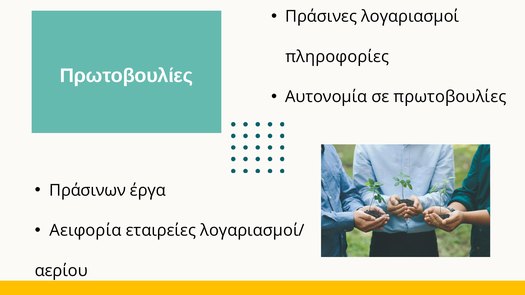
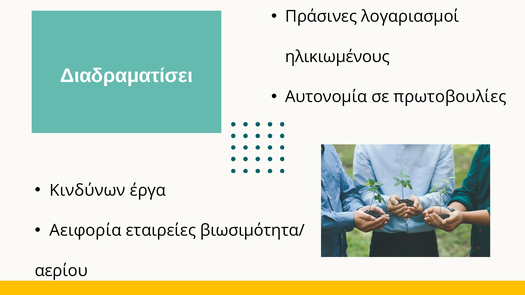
πληροφορίες: πληροφορίες -> ηλικιωμένους (337, 57)
Πρωτοβουλίες: Πρωτοβουλίες -> Διαδραματίσει (126, 76)
Πράσινων: Πράσινων -> Κινδύνων (88, 191)
λογαριασμοί/: λογαριασμοί/ -> βιωσιμότητα/ (252, 231)
